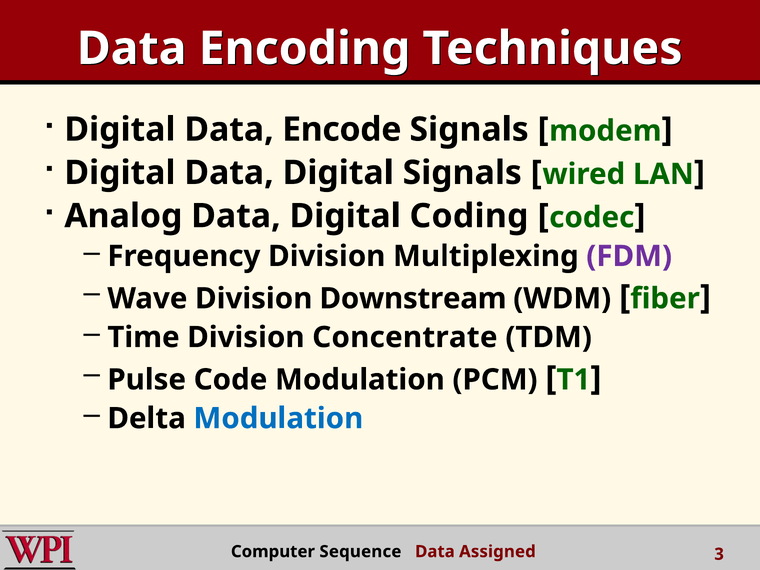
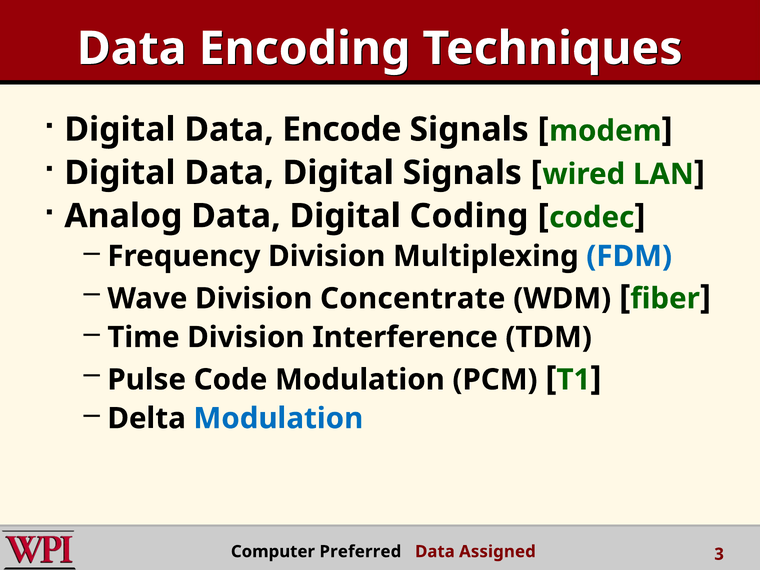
FDM colour: purple -> blue (629, 256)
Downstream: Downstream -> Concentrate (413, 299)
Concentrate: Concentrate -> Interference (405, 337)
Sequence: Sequence -> Preferred (360, 552)
